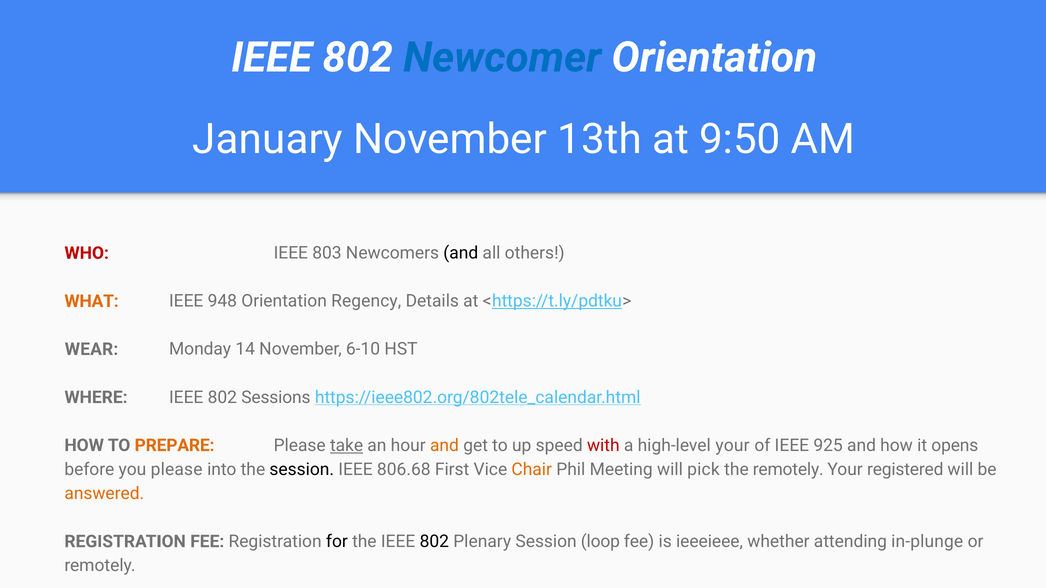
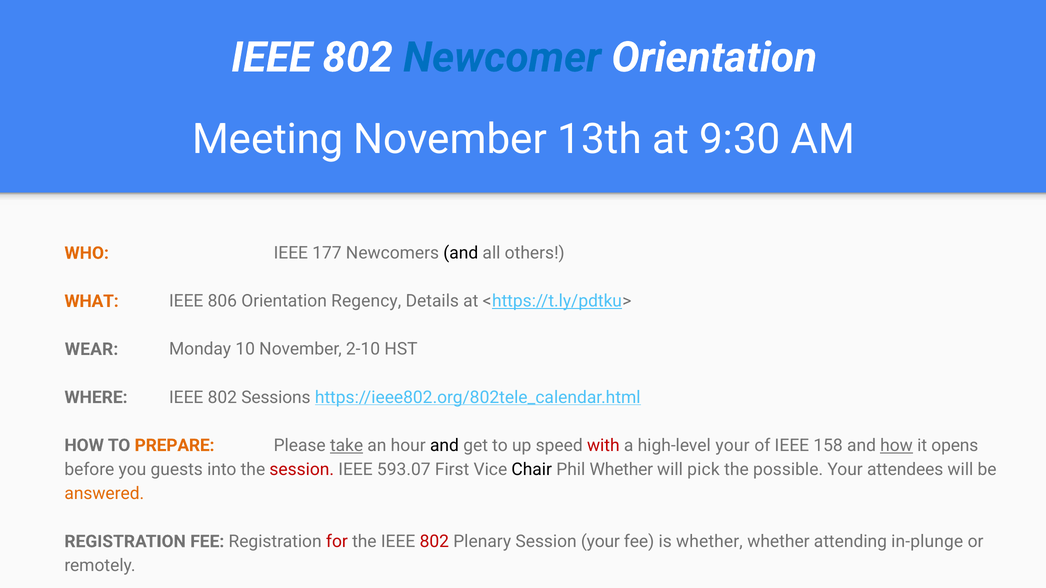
January: January -> Meeting (268, 139)
9:50: 9:50 -> 9:30 (740, 139)
WHO colour: red -> orange (87, 253)
803: 803 -> 177 (327, 253)
948: 948 -> 806 (222, 301)
14: 14 -> 10 (245, 349)
6-10: 6-10 -> 2-10 (363, 349)
and colour: orange -> black (444, 446)
925: 925 -> 158 (828, 446)
how underline: none -> present (897, 446)
you please: please -> guests (177, 470)
session colour: black -> red (302, 470)
806.68: 806.68 -> 593.07 (404, 470)
Chair colour: orange -> black (532, 470)
Phil Meeting: Meeting -> Whether (621, 470)
the remotely: remotely -> possible (788, 470)
registered: registered -> attendees (905, 470)
for colour: black -> red (337, 542)
802 colour: black -> red (434, 542)
Session loop: loop -> your (600, 542)
is ieeeieee: ieeeieee -> whether (709, 542)
